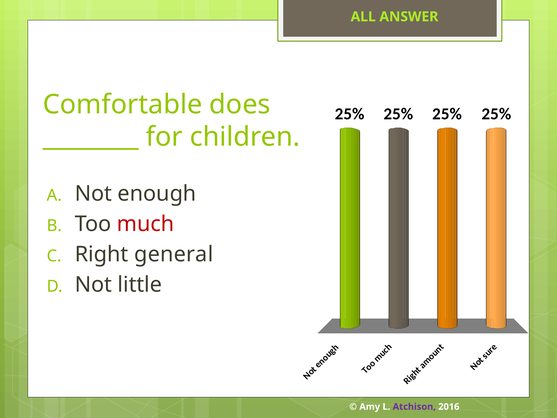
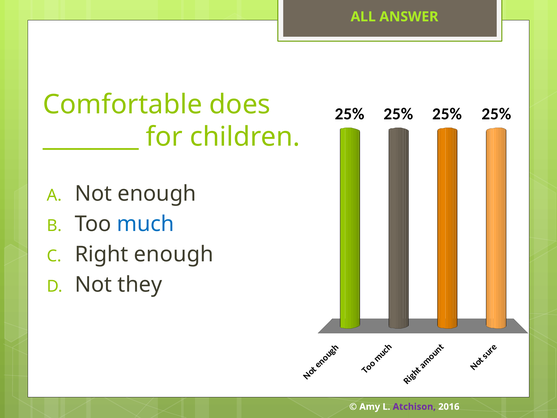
much colour: red -> blue (146, 224)
Right general: general -> enough (174, 254)
little: little -> they (140, 284)
